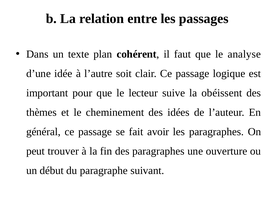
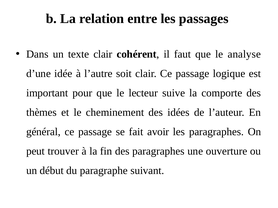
texte plan: plan -> clair (103, 54)
obéissent: obéissent -> comporte (222, 93)
